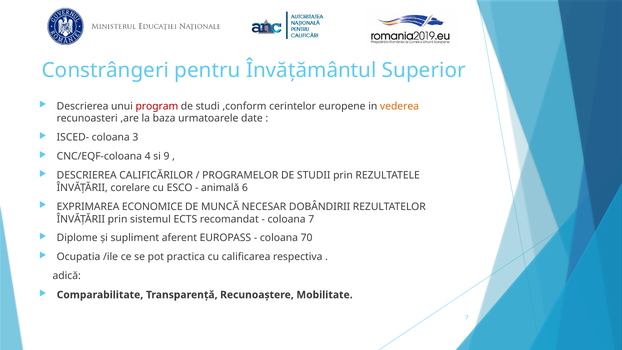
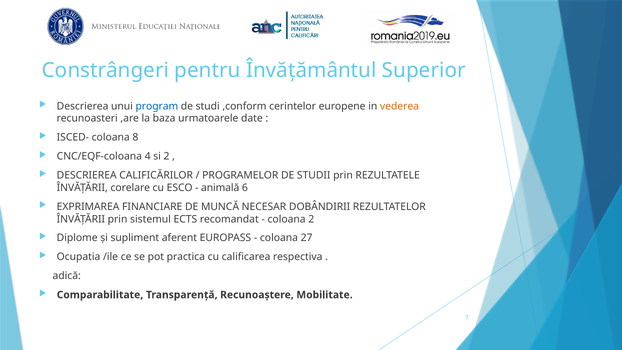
program colour: red -> blue (157, 106)
3: 3 -> 8 (135, 137)
si 9: 9 -> 2 (167, 156)
ECONOMICE: ECONOMICE -> FINANCIARE (152, 207)
coloana 7: 7 -> 2 (311, 219)
70: 70 -> 27 (307, 238)
